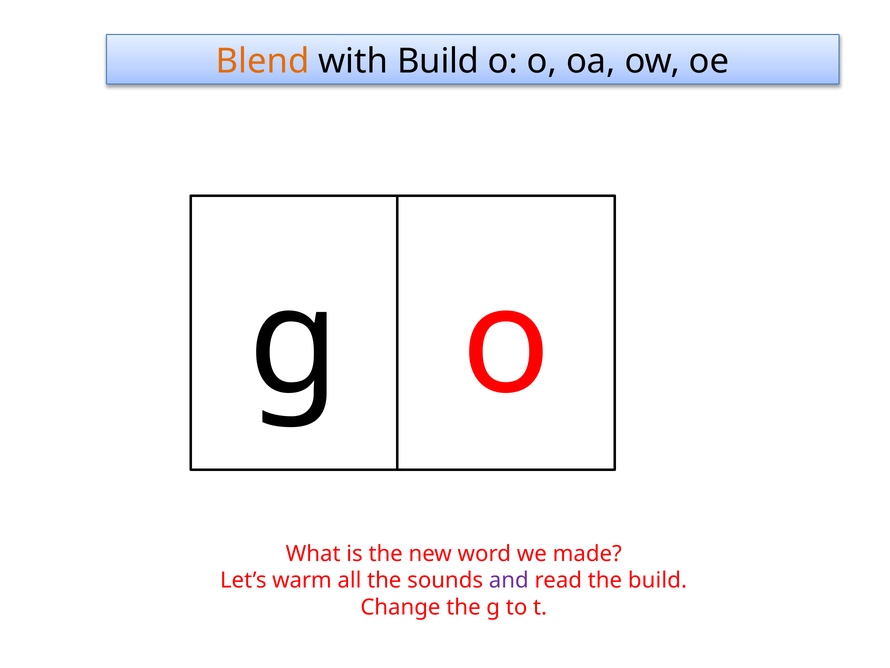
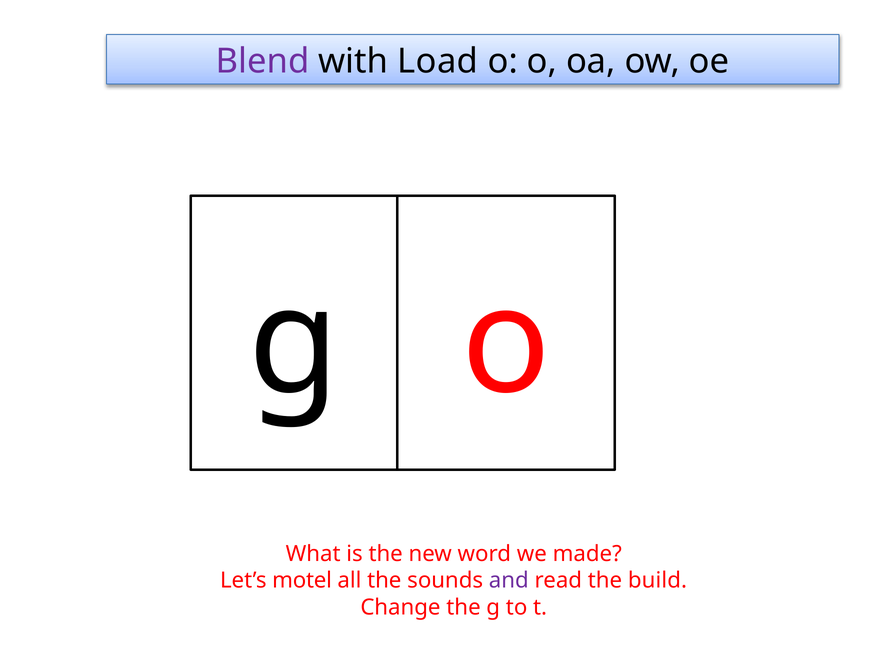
Blend colour: orange -> purple (263, 61)
with Build: Build -> Load (438, 61)
warm: warm -> motel (302, 580)
